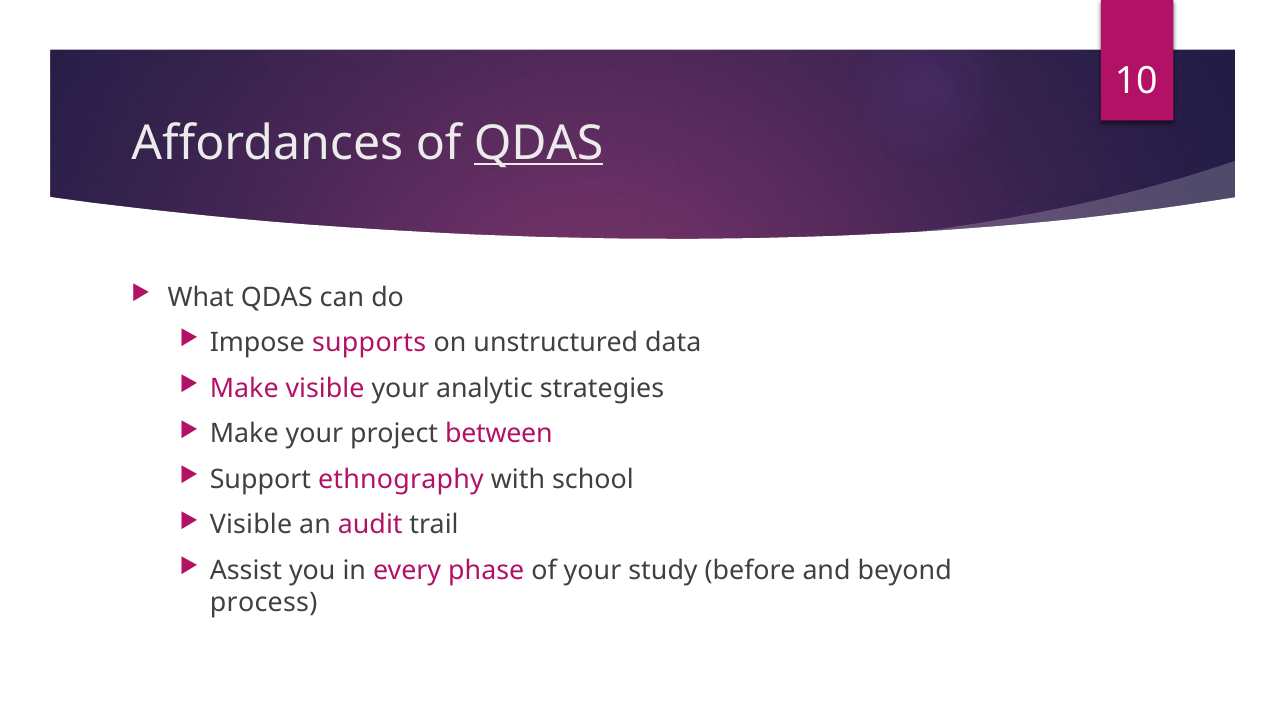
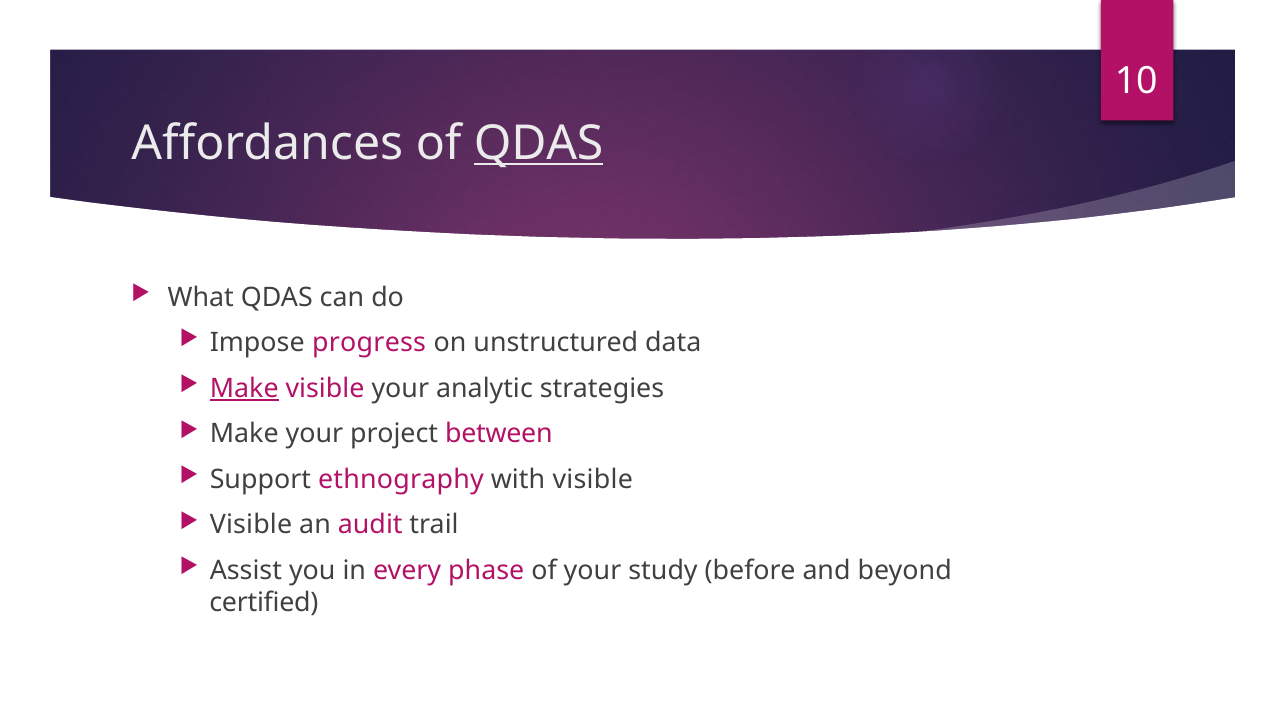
supports: supports -> progress (369, 343)
Make underline: none -> present (244, 389)
with school: school -> visible (593, 480)
process: process -> certified (264, 603)
